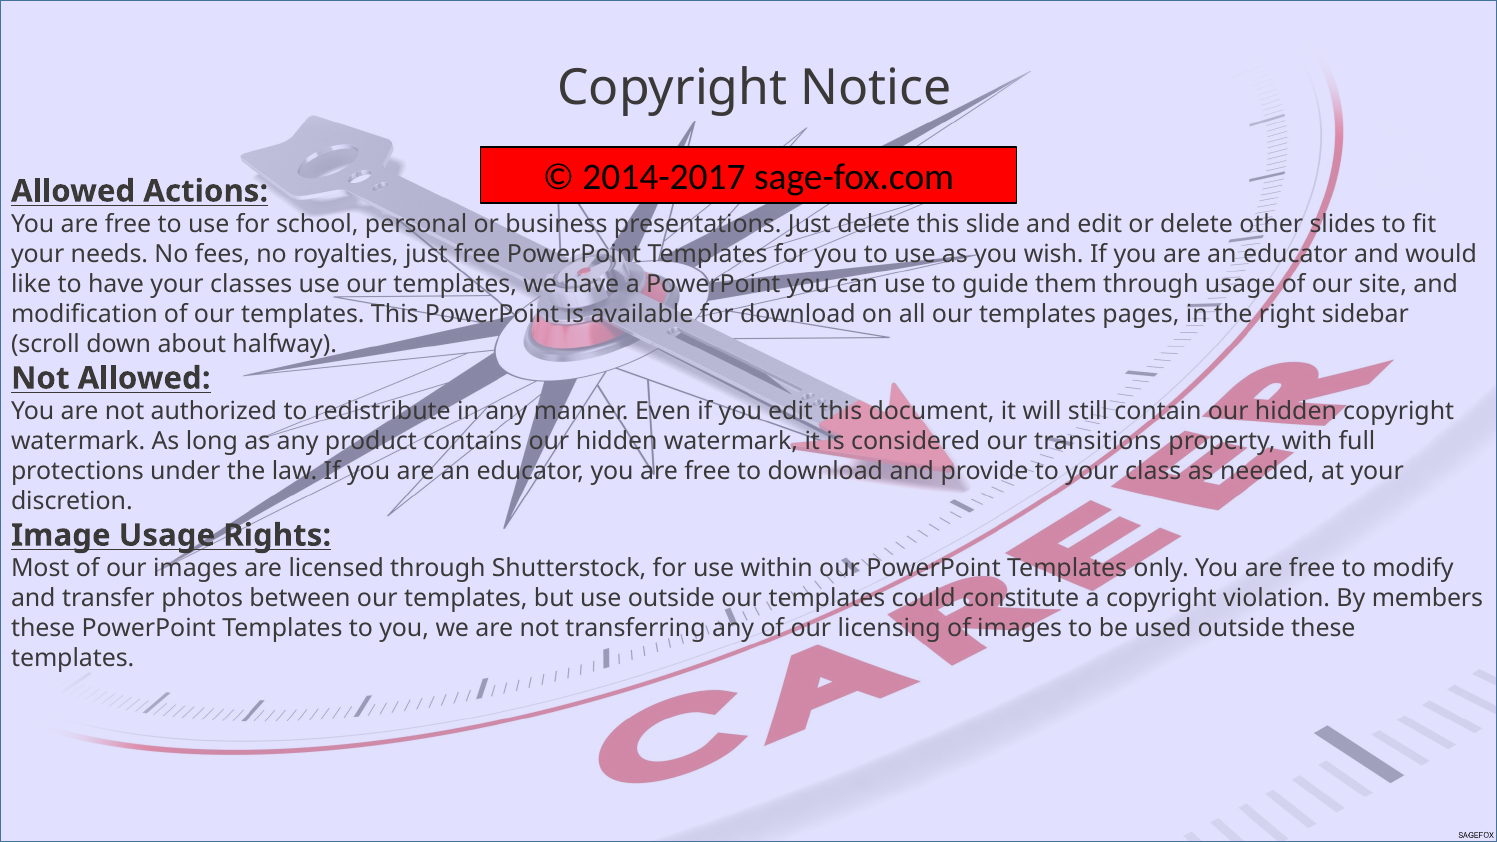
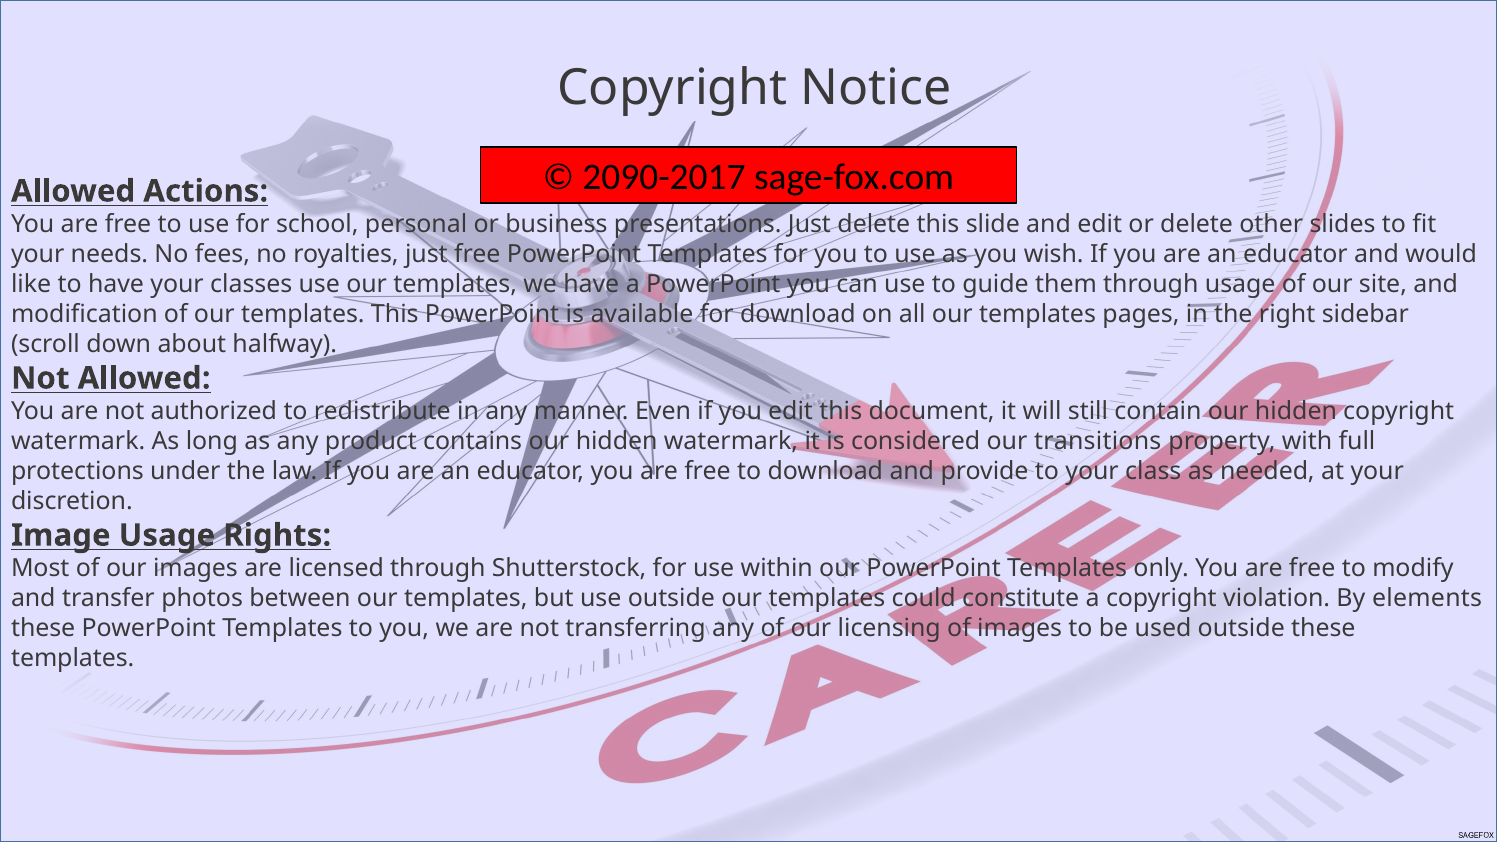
2014-2017: 2014-2017 -> 2090-2017 (664, 178)
members: members -> elements (1427, 599)
